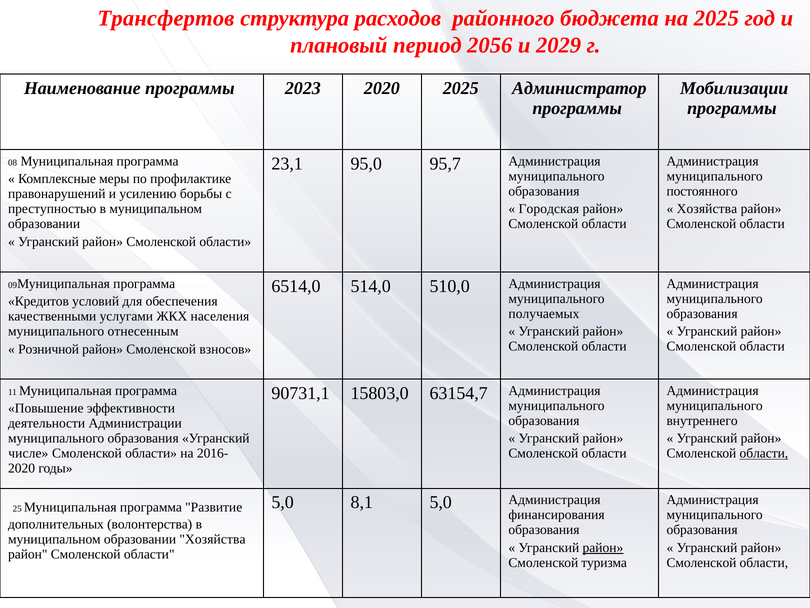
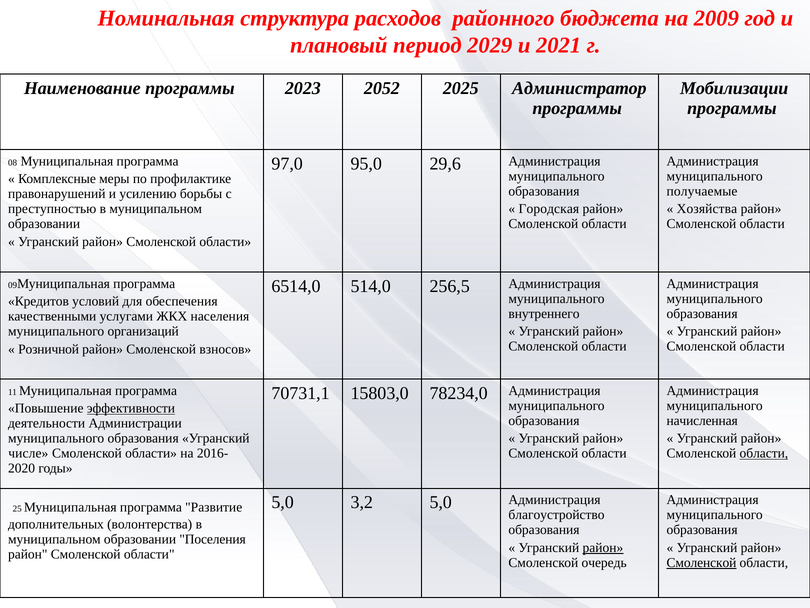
Трансфертов: Трансфертов -> Номинальная (166, 18)
на 2025: 2025 -> 2009 (716, 18)
2056: 2056 -> 2029 (490, 45)
2029: 2029 -> 2021 (559, 45)
2023 2020: 2020 -> 2052 (382, 88)
23,1: 23,1 -> 97,0 (287, 164)
95,7: 95,7 -> 29,6 (445, 164)
постоянного: постоянного -> получаемые (702, 191)
510,0: 510,0 -> 256,5 (450, 286)
получаемых: получаемых -> внутреннего (544, 313)
отнесенным: отнесенным -> организаций (143, 331)
90731,1: 90731,1 -> 70731,1 (301, 393)
63154,7: 63154,7 -> 78234,0 (459, 393)
эффективности underline: none -> present (131, 408)
внутреннего: внутреннего -> начисленная (702, 420)
8,1: 8,1 -> 3,2 (362, 502)
финансирования: финансирования -> благоустройство (557, 514)
образовании Хозяйства: Хозяйства -> Поселения (213, 539)
туризма: туризма -> очередь (604, 562)
Смоленской underline: none -> present (701, 562)
